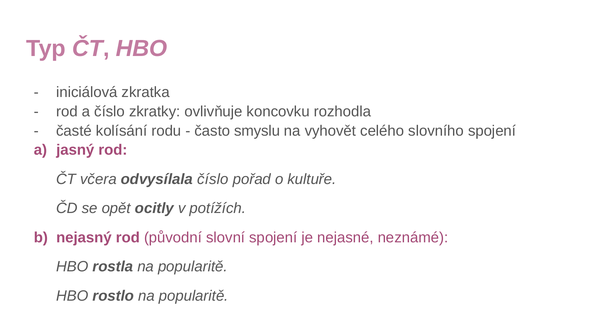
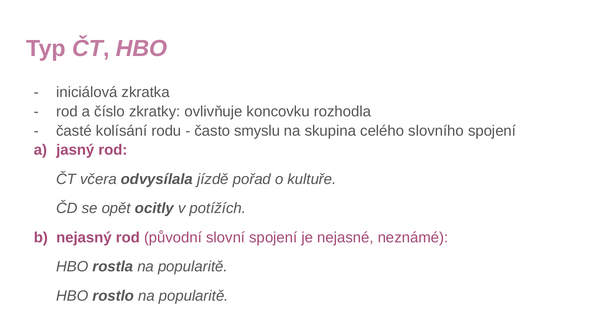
vyhovět: vyhovět -> skupina (330, 131)
odvysílala číslo: číslo -> jízdě (213, 179)
